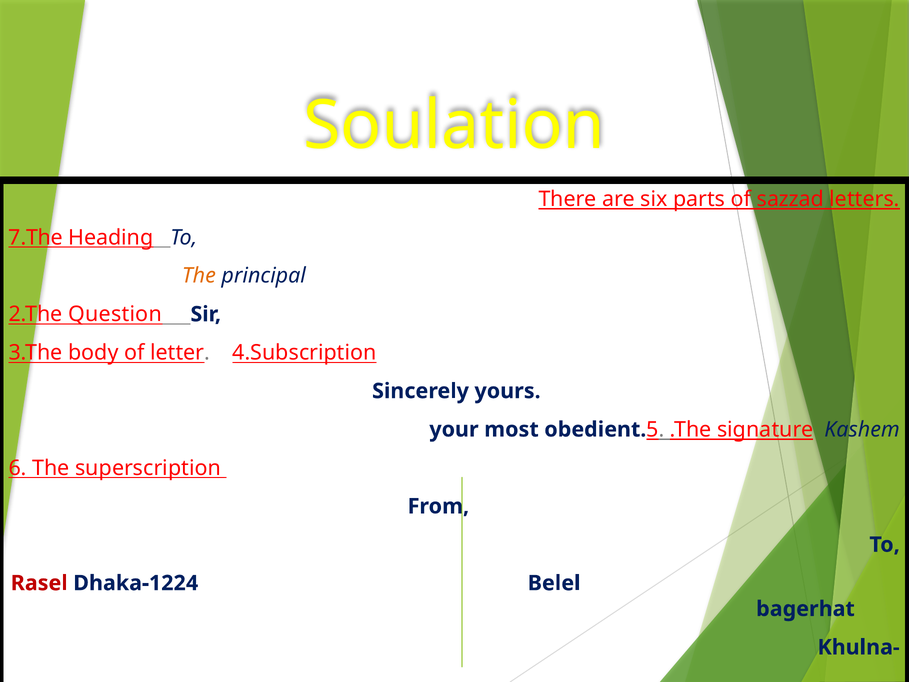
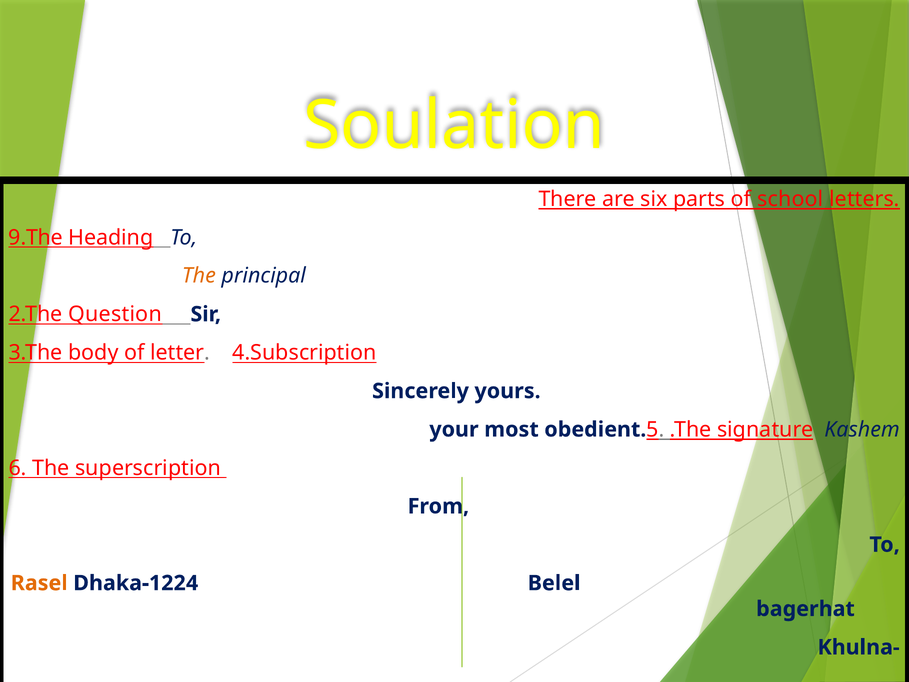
sazzad: sazzad -> school (790, 199)
7.The: 7.The -> 9.The (36, 237)
Rasel colour: red -> orange (39, 583)
